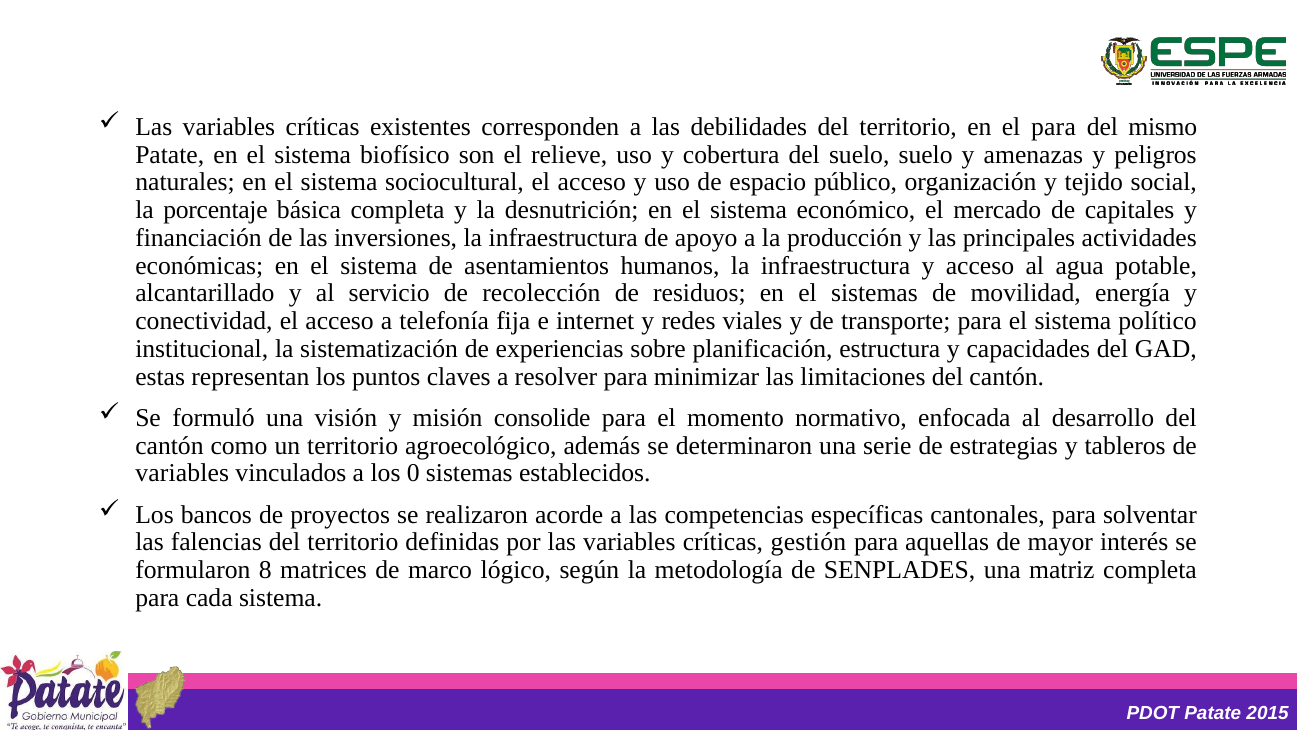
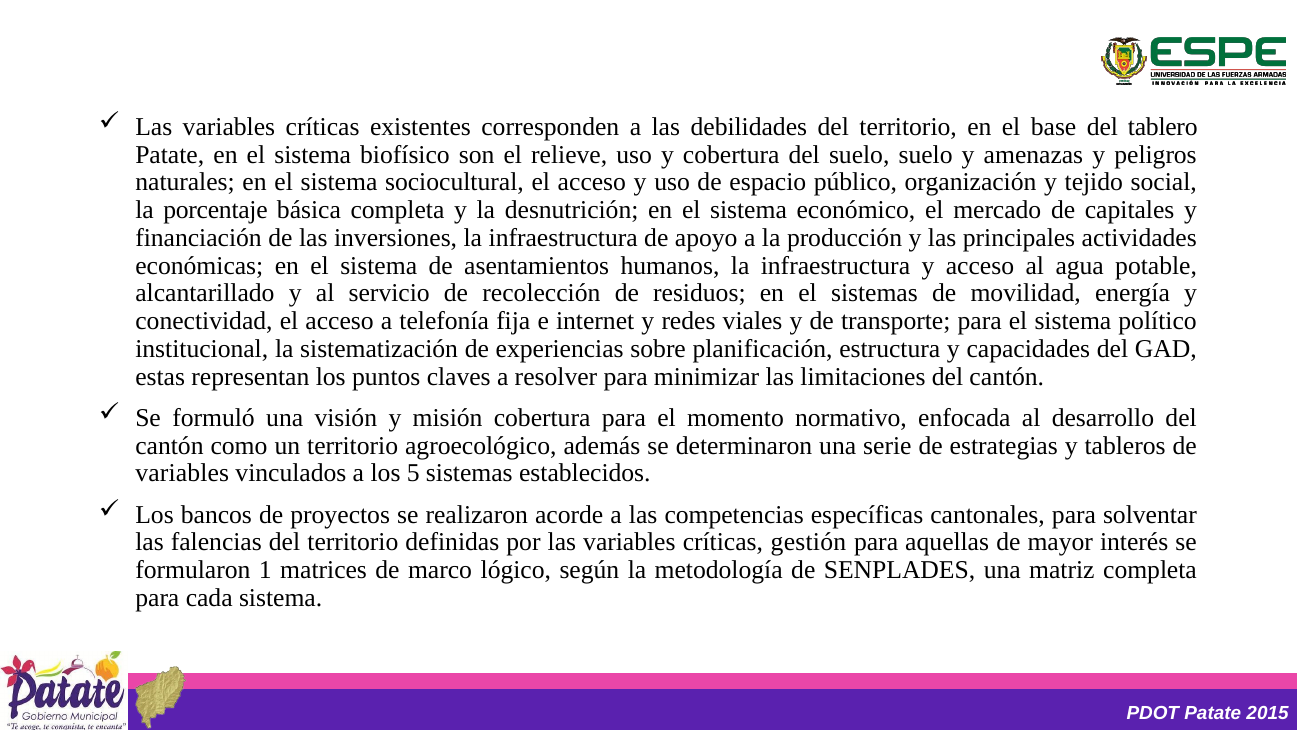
el para: para -> base (1054, 127)
mismo: mismo -> tablero (1163, 127)
misión consolide: consolide -> cobertura (542, 418)
0: 0 -> 5 (413, 473)
8: 8 -> 1 (265, 570)
